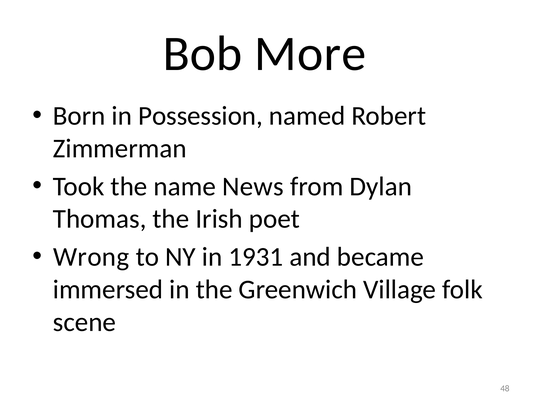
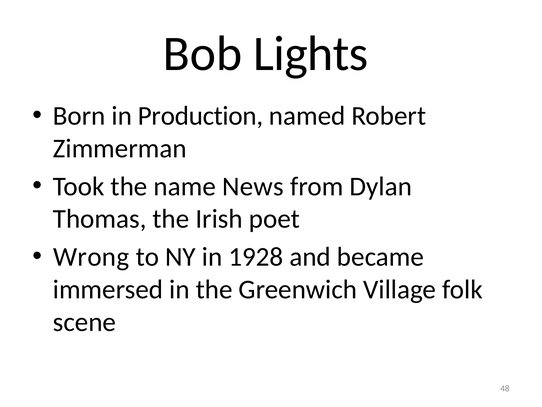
More: More -> Lights (311, 54)
Possession: Possession -> Production (201, 116)
1931: 1931 -> 1928 (256, 257)
